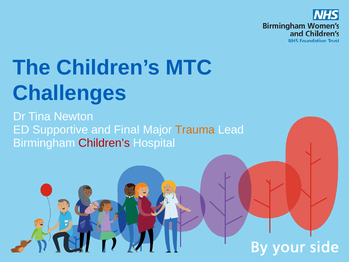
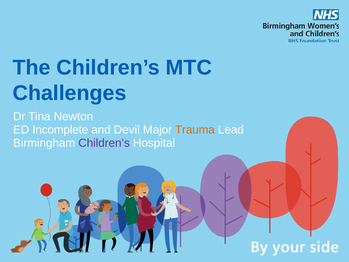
Supportive: Supportive -> Incomplete (60, 130)
Final: Final -> Devil (127, 130)
Children’s colour: red -> purple (104, 143)
